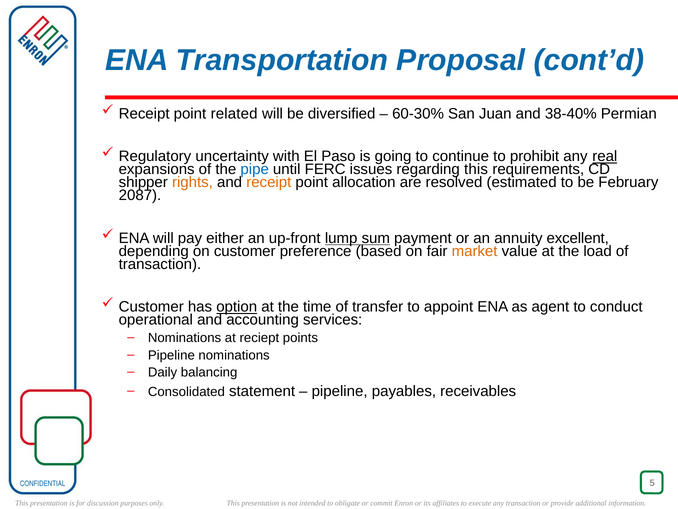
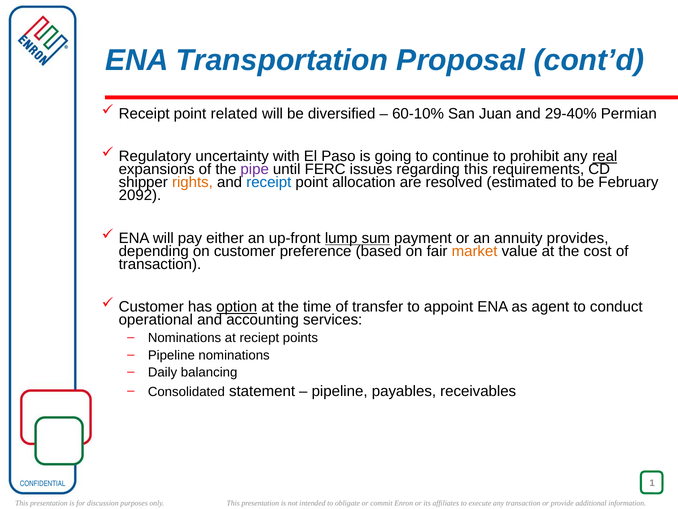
60-30%: 60-30% -> 60-10% (418, 113)
38-40%: 38-40% -> 29-40% (571, 113)
pipe colour: blue -> purple (255, 169)
receipt colour: orange -> blue (269, 182)
2087: 2087 -> 2092 (140, 195)
excellent: excellent -> provides (578, 238)
load: load -> cost (598, 251)
5: 5 -> 1 (652, 483)
